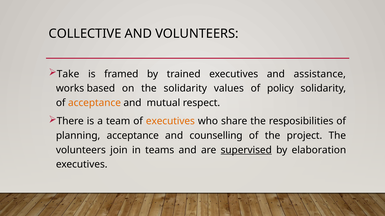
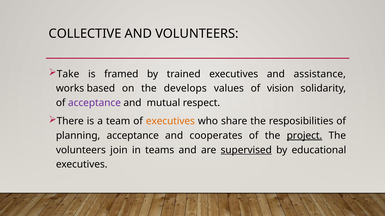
the solidarity: solidarity -> develops (185, 89)
policy: policy -> vision (280, 89)
acceptance colour: orange -> purple (94, 103)
counselling: counselling -> cooperates (216, 136)
project underline: none -> present (304, 136)
elaboration: elaboration -> educational (319, 150)
